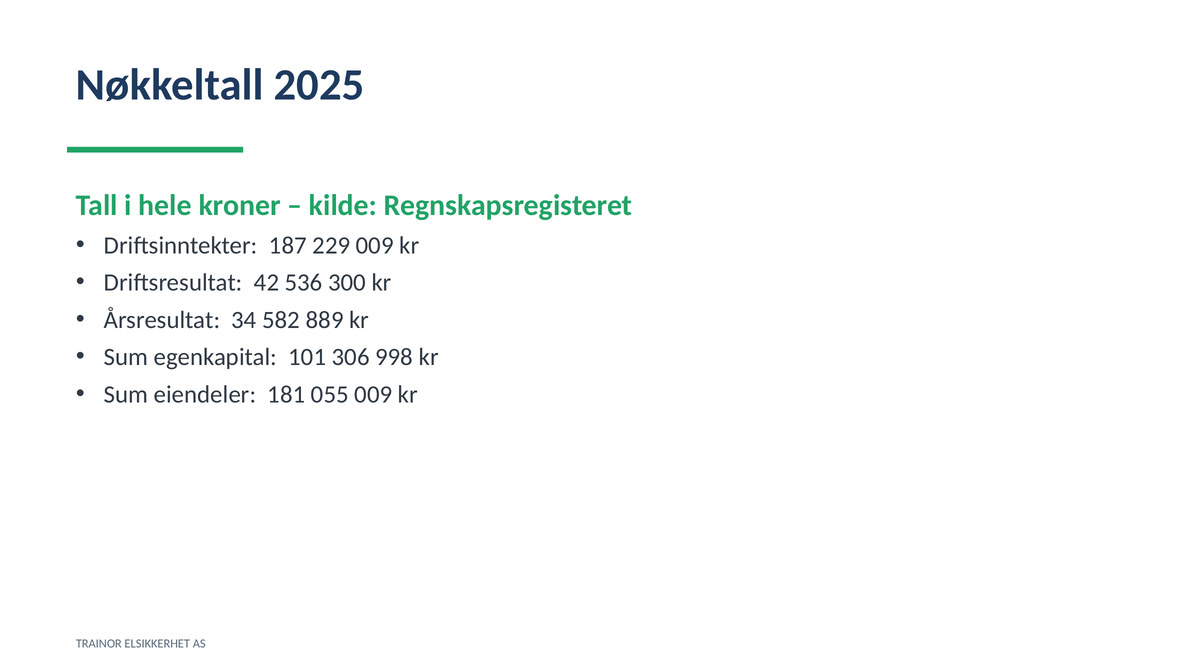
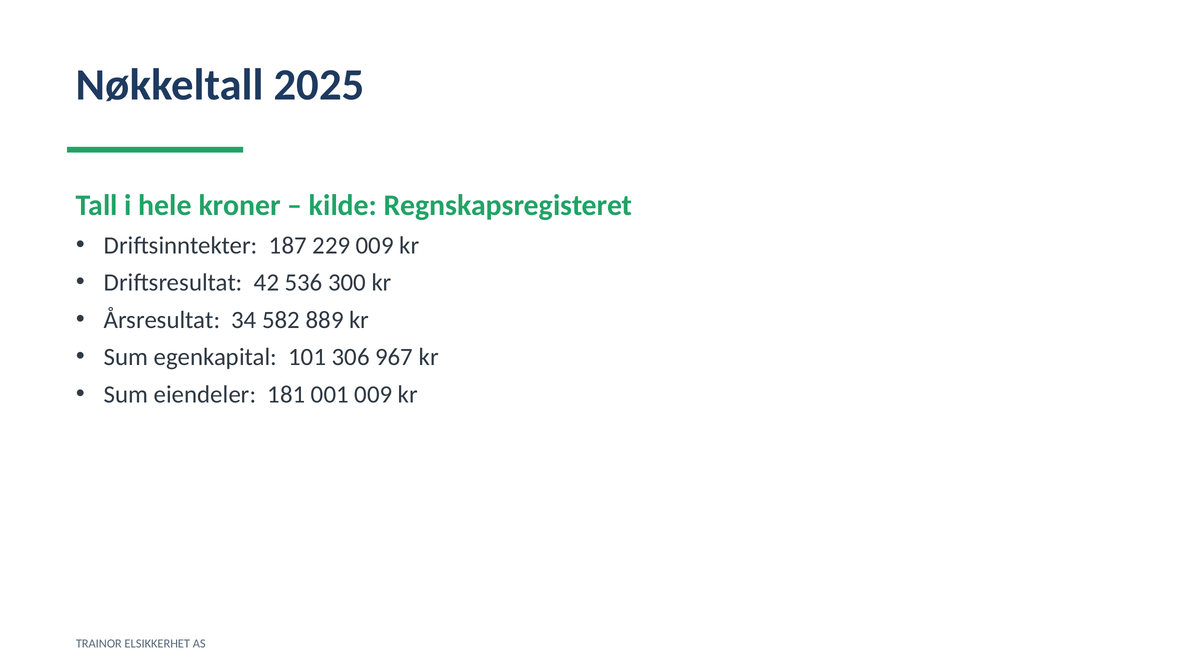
998: 998 -> 967 (394, 357)
055: 055 -> 001 (330, 395)
